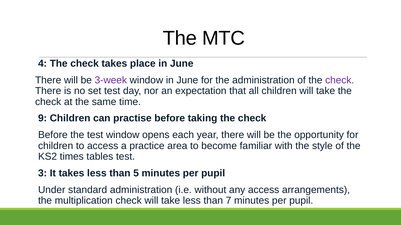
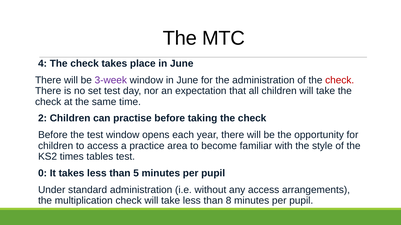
check colour: purple -> red (340, 80)
9: 9 -> 2 (43, 119)
3: 3 -> 0 (43, 174)
7: 7 -> 8 (229, 201)
